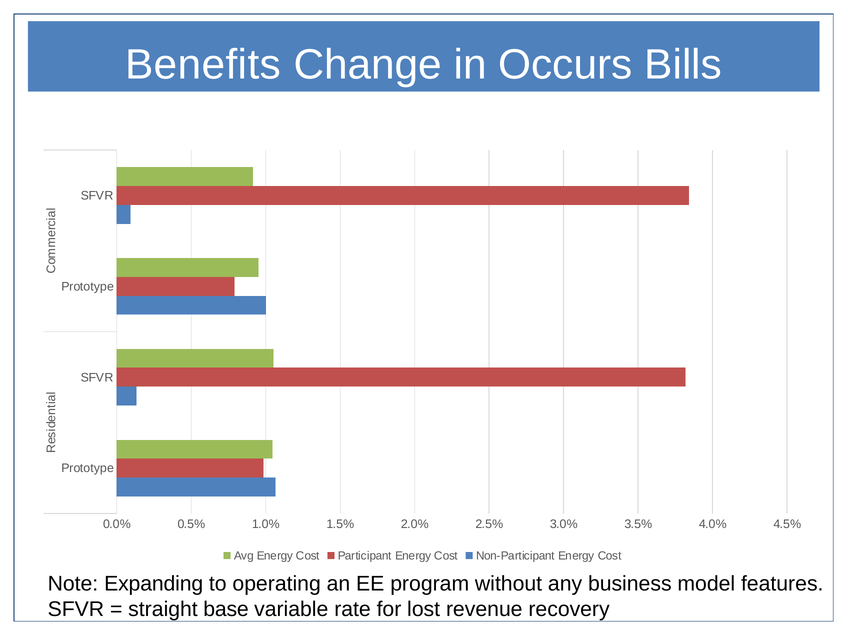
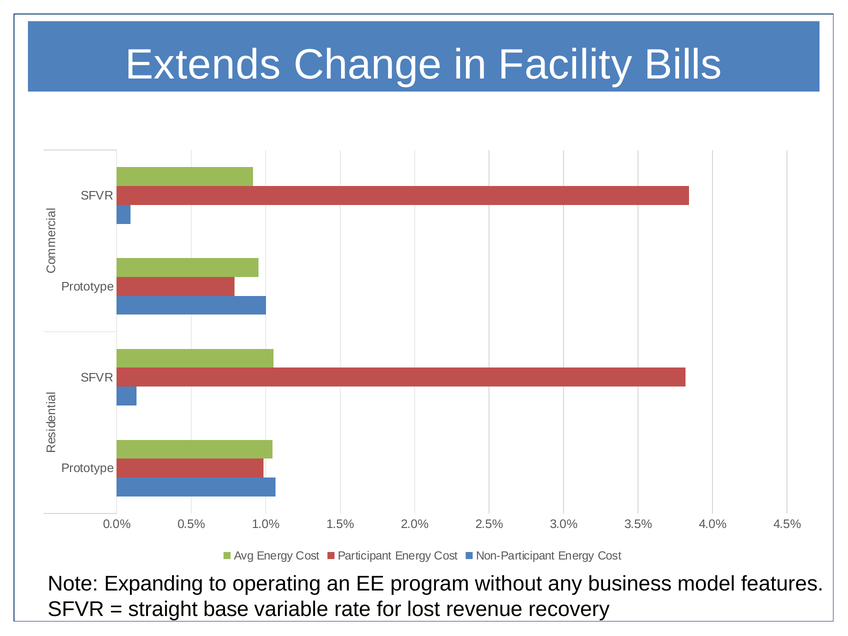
Benefits: Benefits -> Extends (203, 65)
Occurs: Occurs -> Facility (565, 65)
